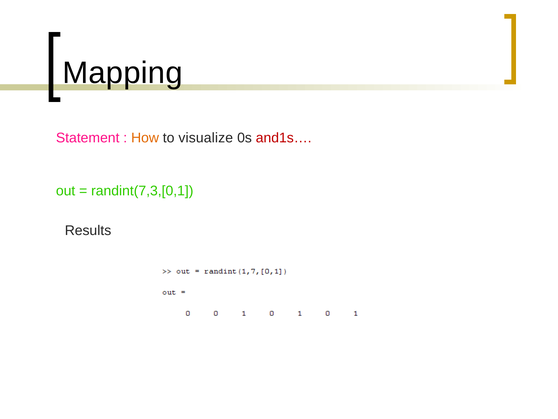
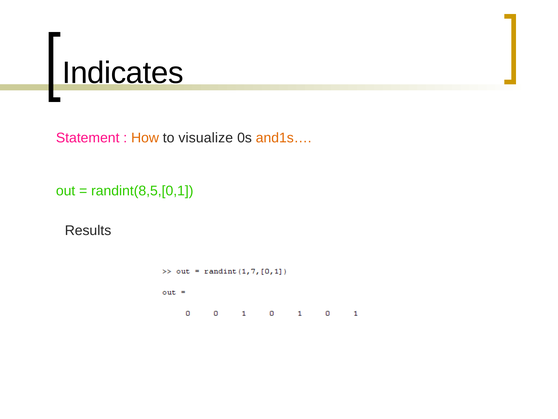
Mapping: Mapping -> Indicates (123, 73)
and1s… colour: red -> orange (284, 138)
randint(7,3,[0,1: randint(7,3,[0,1 -> randint(8,5,[0,1 (142, 191)
